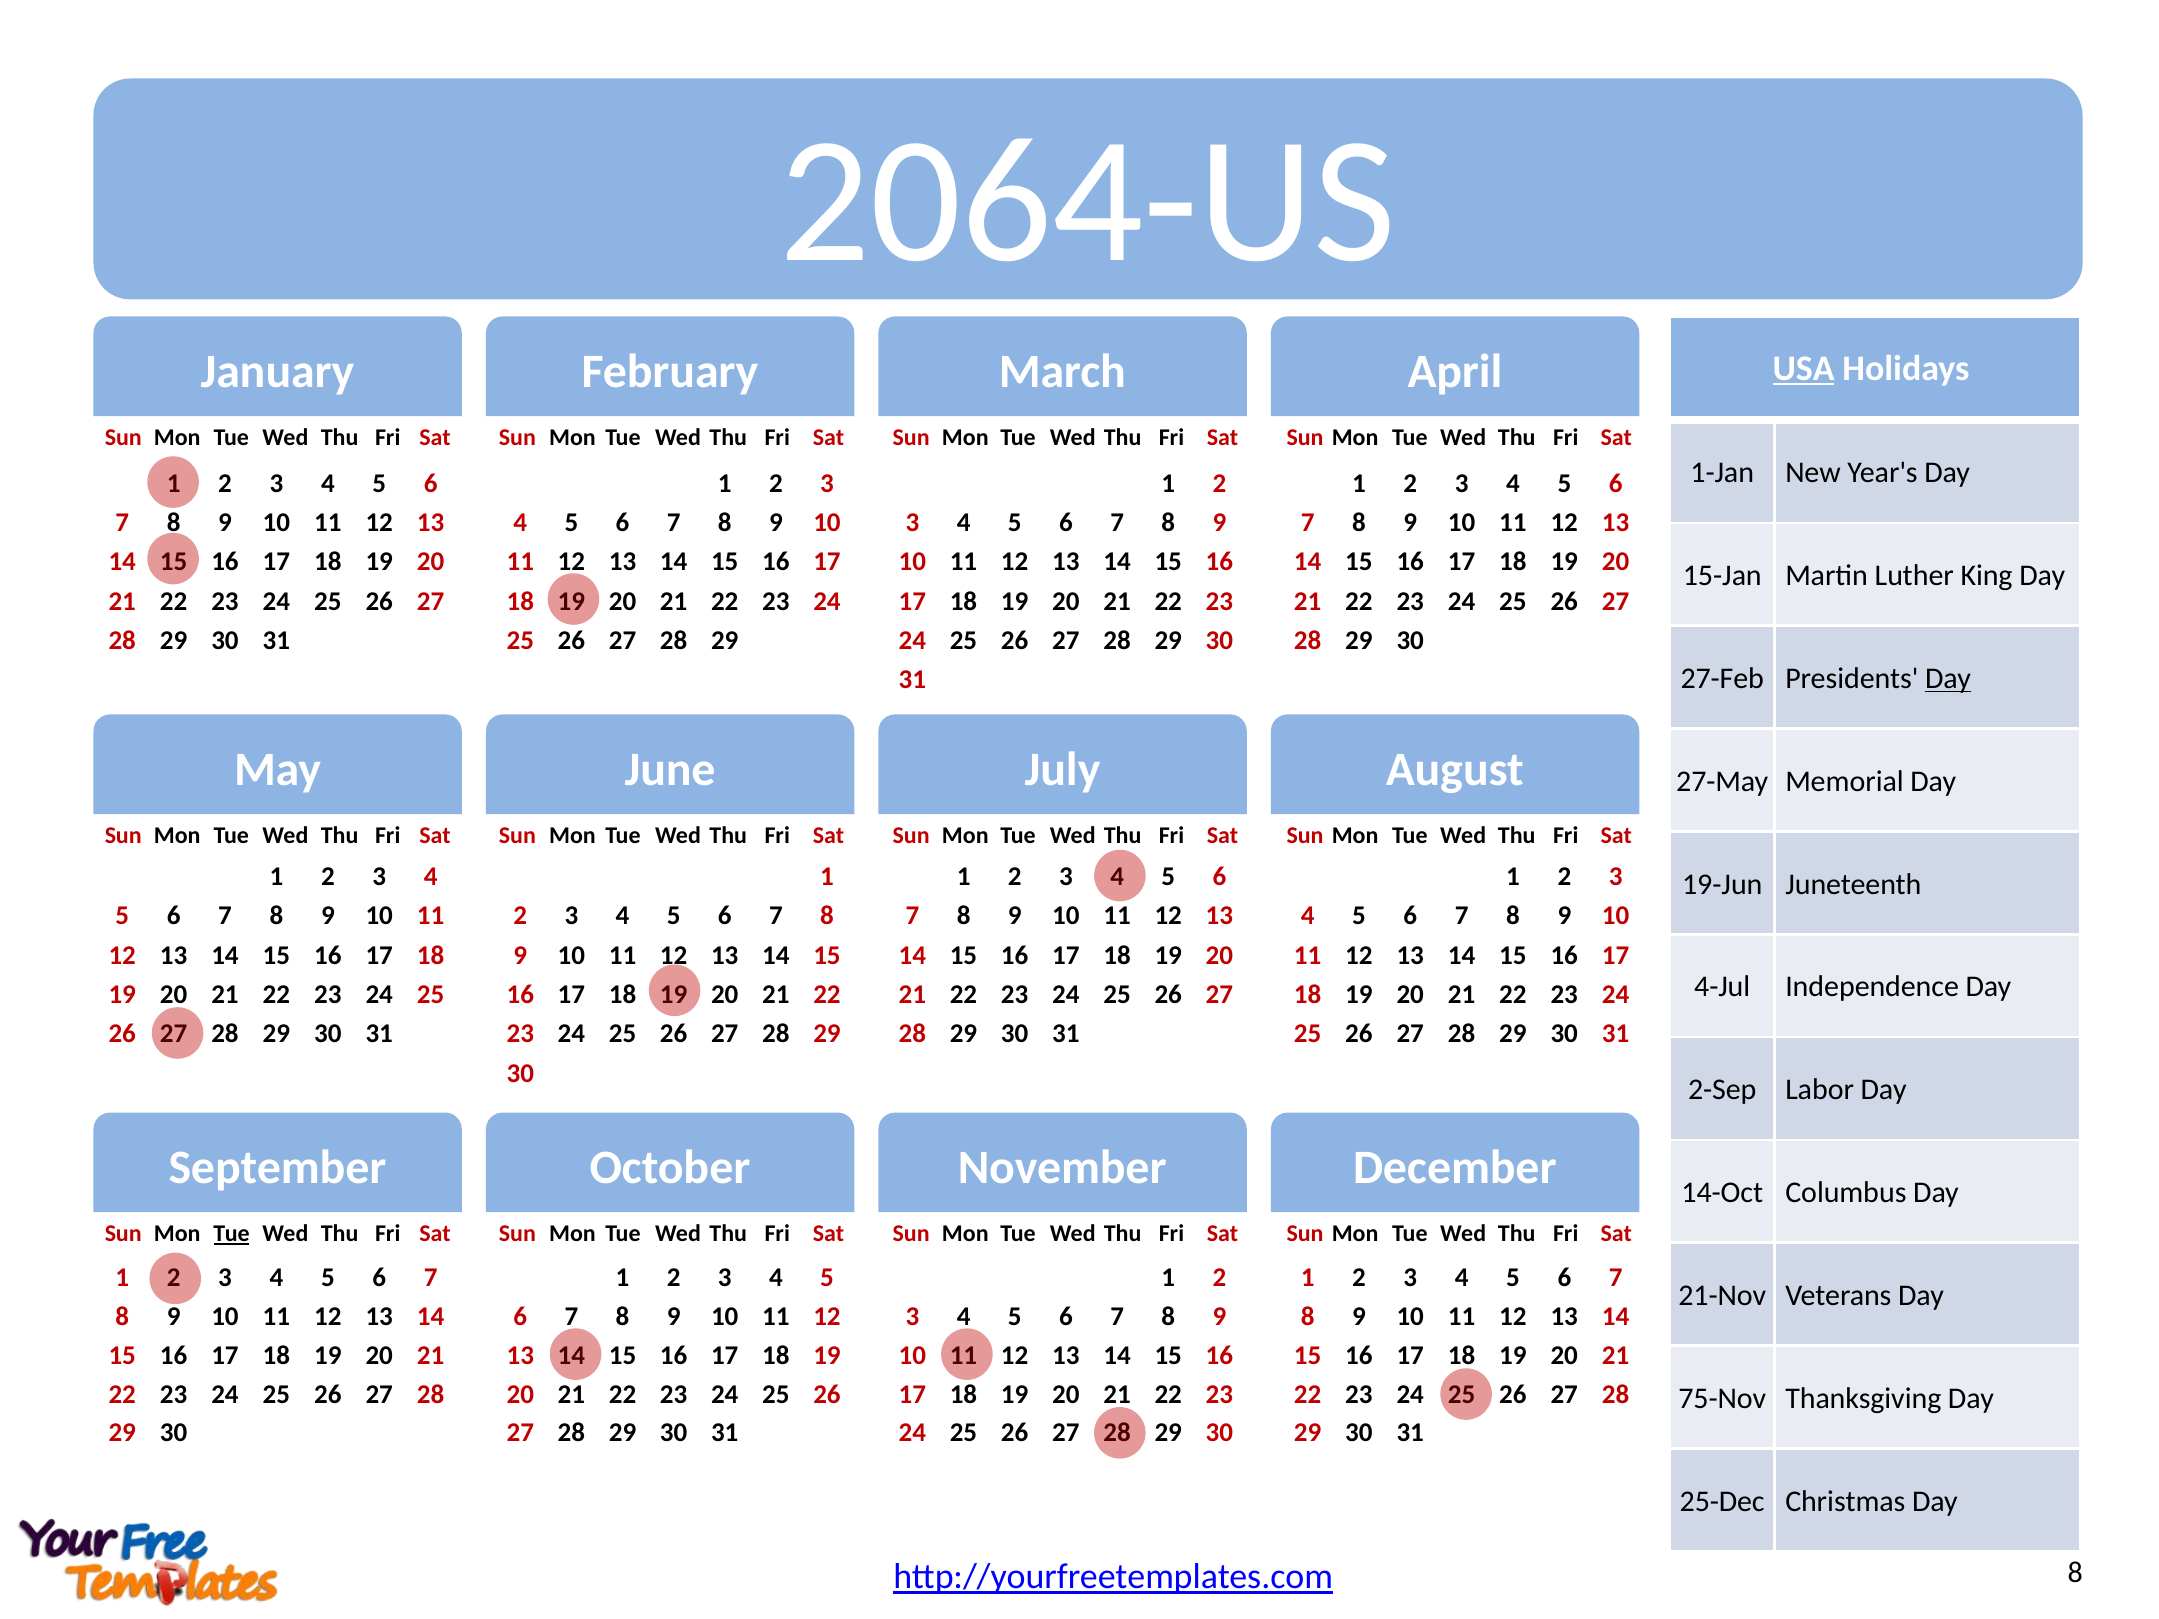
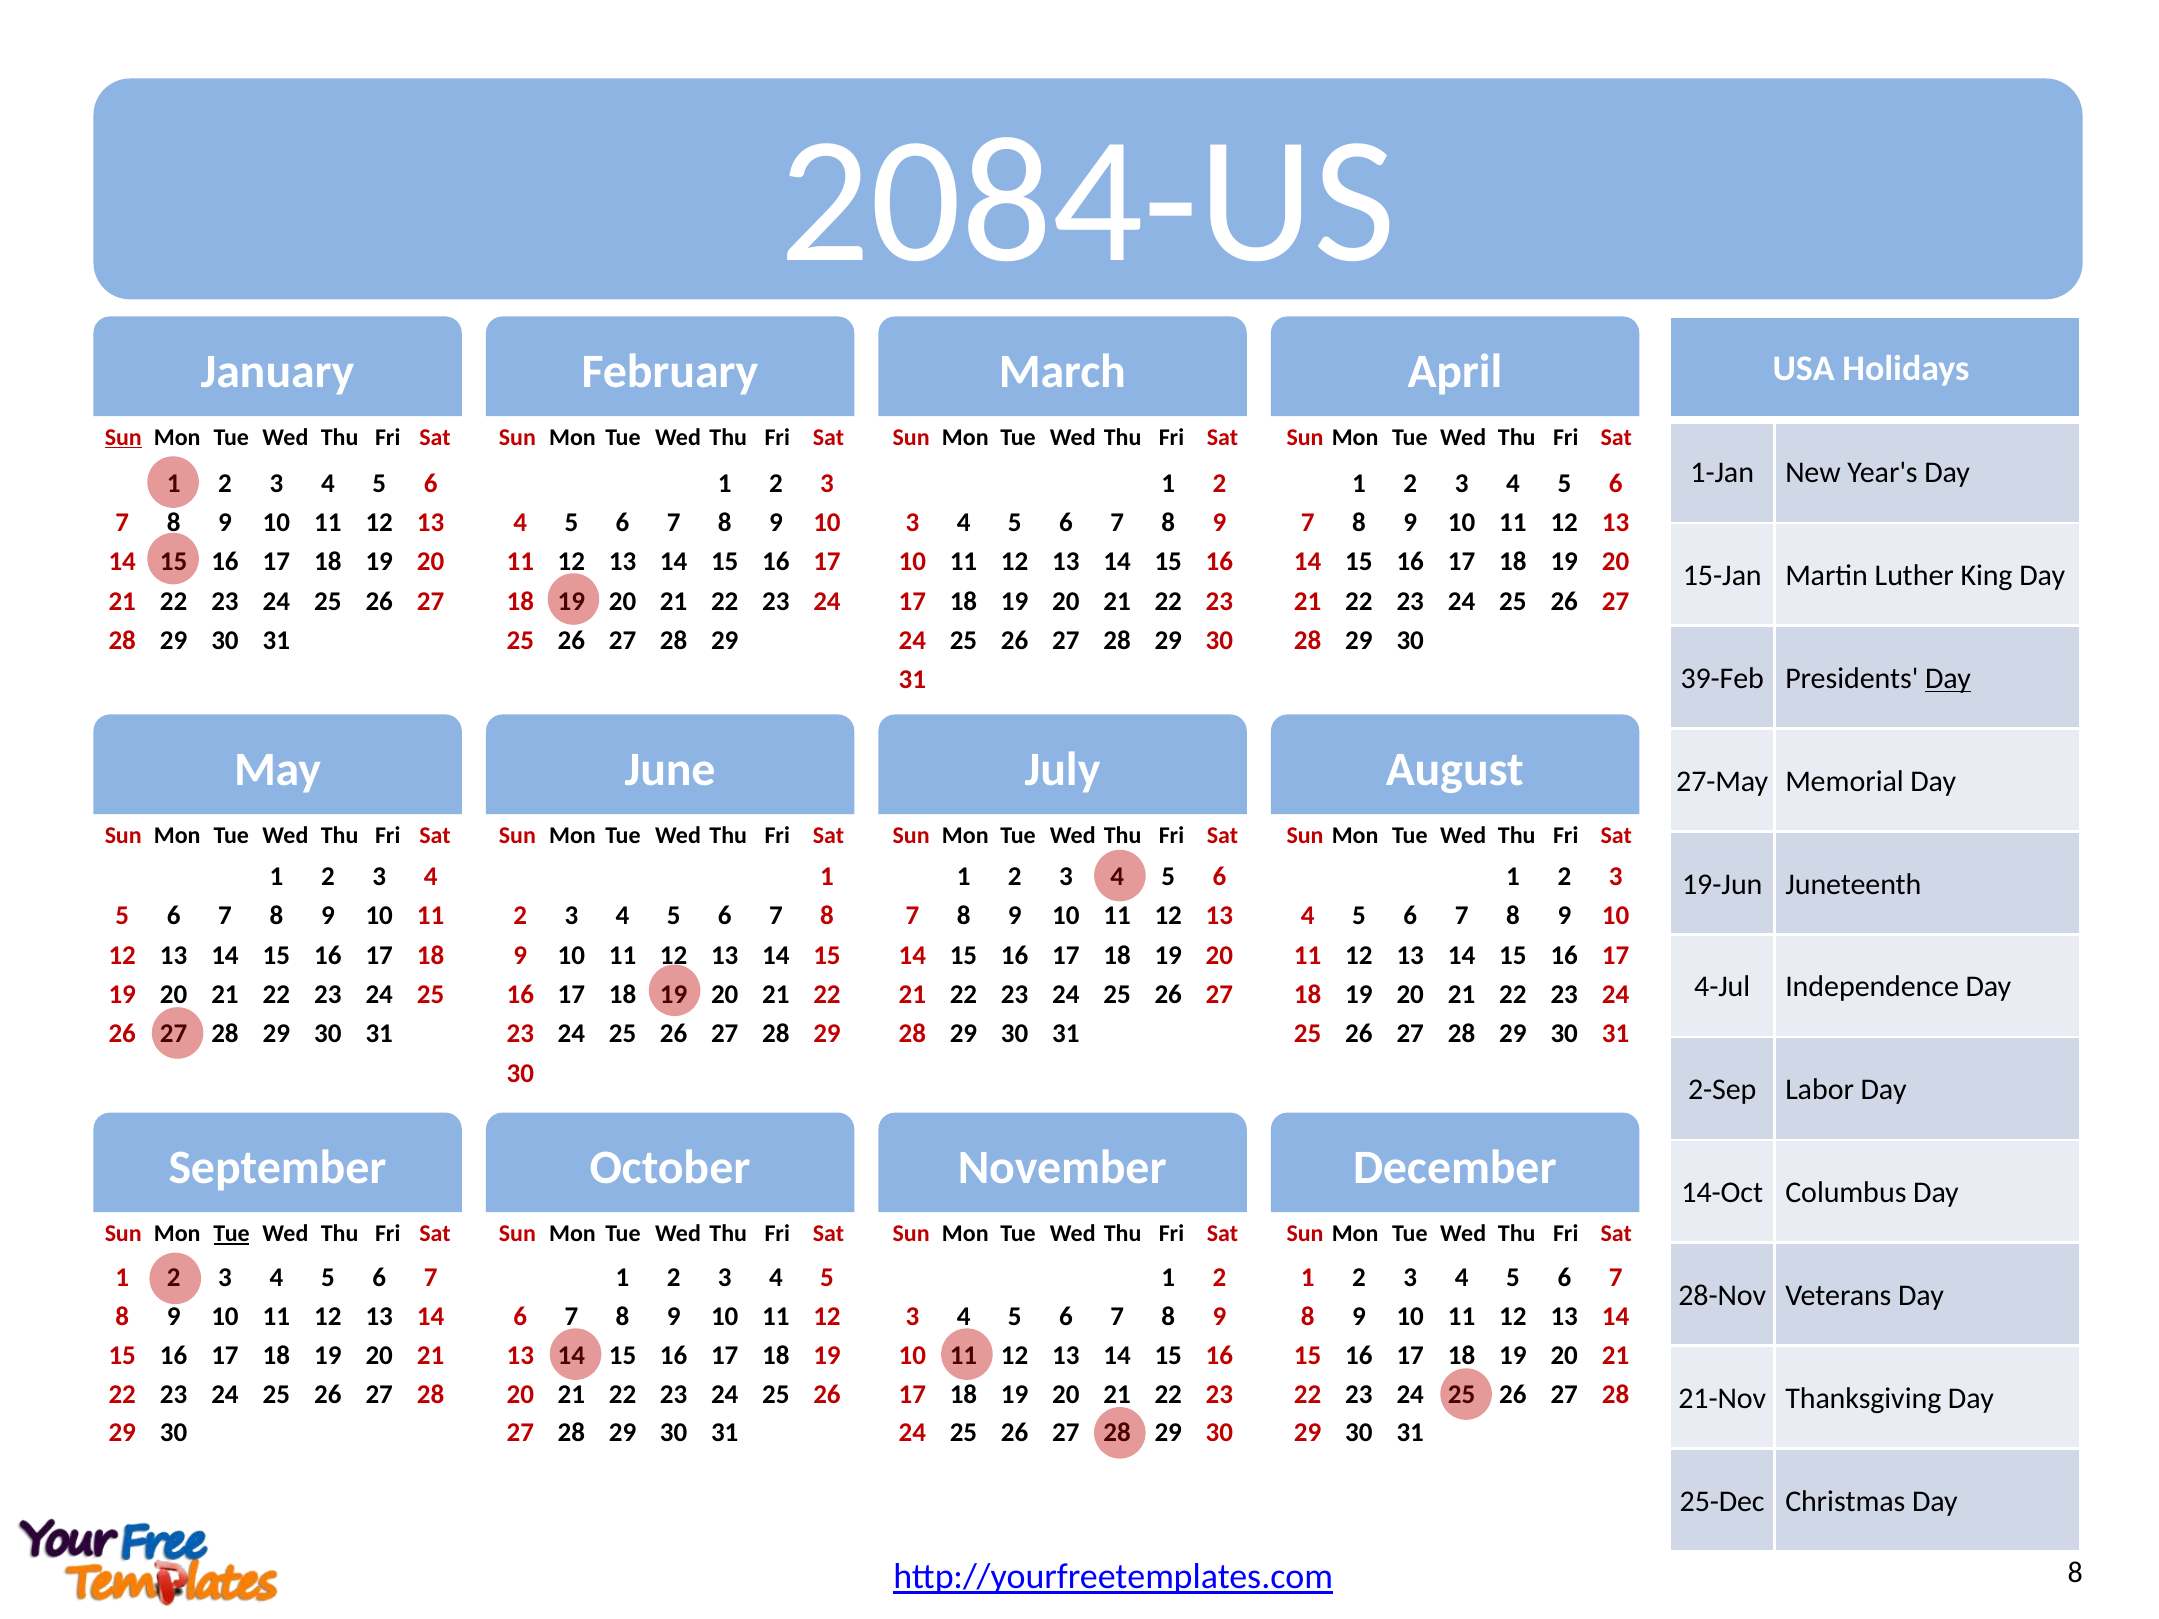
2064-US: 2064-US -> 2084-US (1088, 201)
USA underline: present -> none (1804, 369)
Sun underline: none -> present (123, 437)
27-Feb: 27-Feb -> 39-Feb (1722, 679)
21-Nov: 21-Nov -> 28-Nov (1722, 1296)
75-Nov: 75-Nov -> 21-Nov (1722, 1399)
